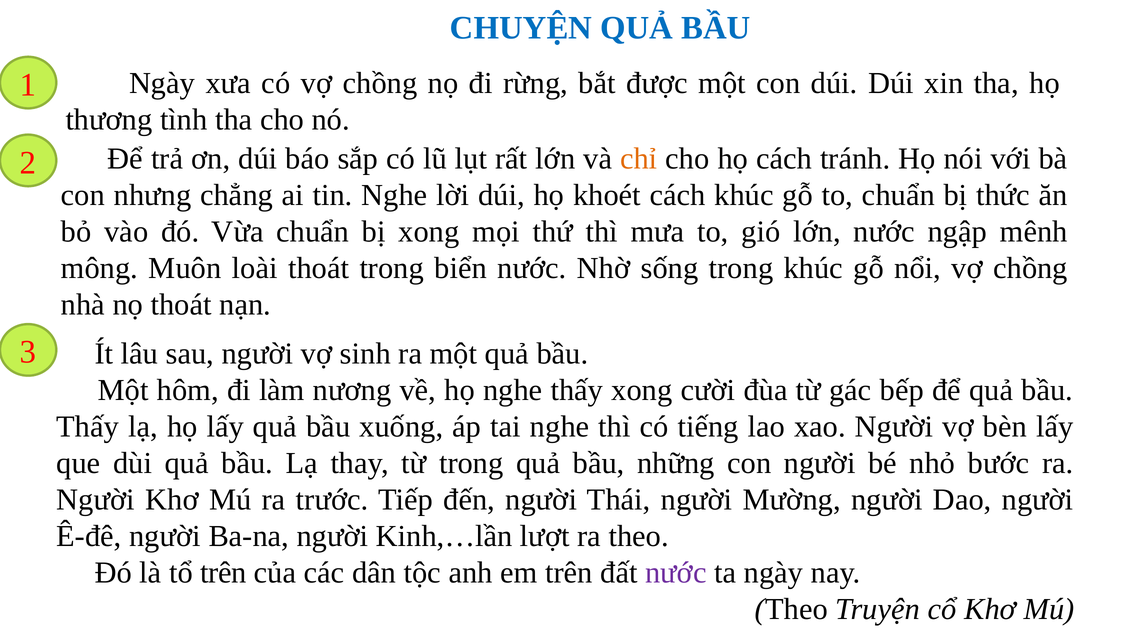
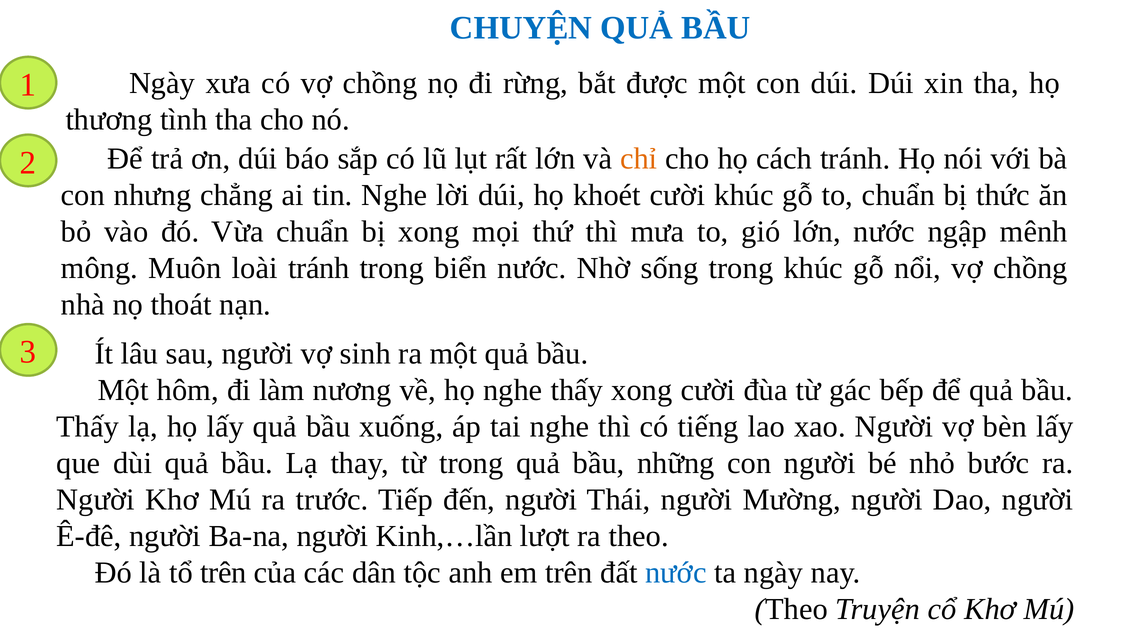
khoét cách: cách -> cười (677, 195)
loài thoát: thoát -> tránh (319, 268)
nước colour: purple -> blue (676, 573)
